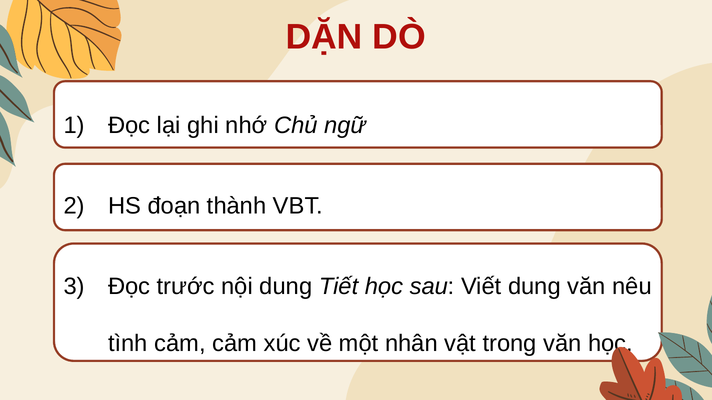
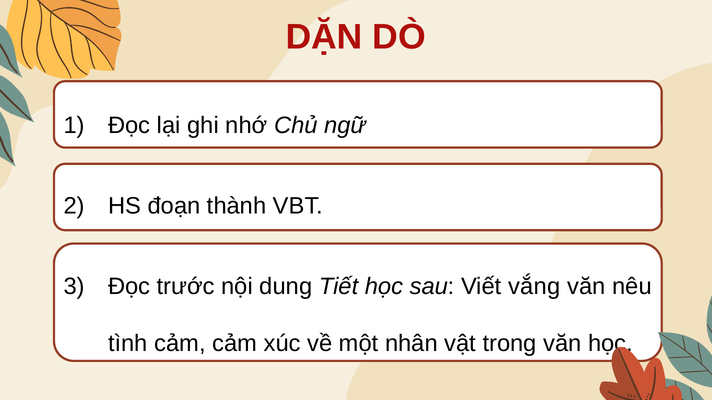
Viết dung: dung -> vắng (534, 287)
